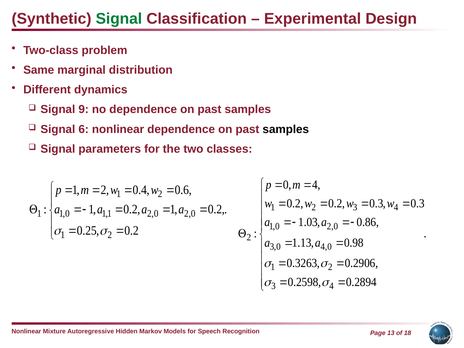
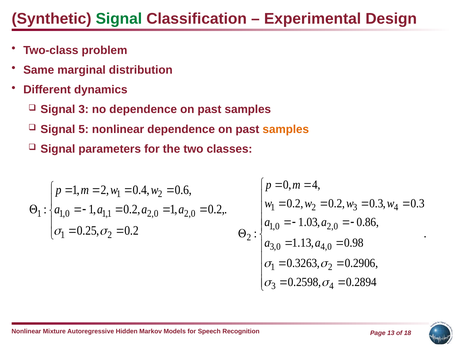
Signal 9: 9 -> 3 (84, 109)
Signal 6: 6 -> 5 (84, 129)
samples colour: black -> orange (286, 129)
